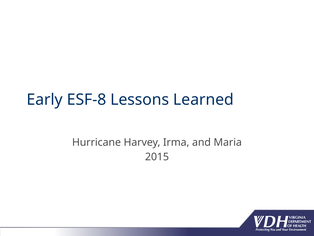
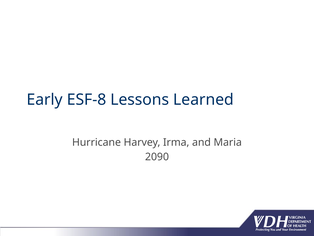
2015: 2015 -> 2090 (157, 157)
